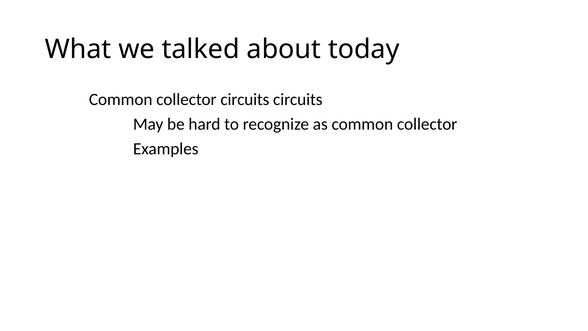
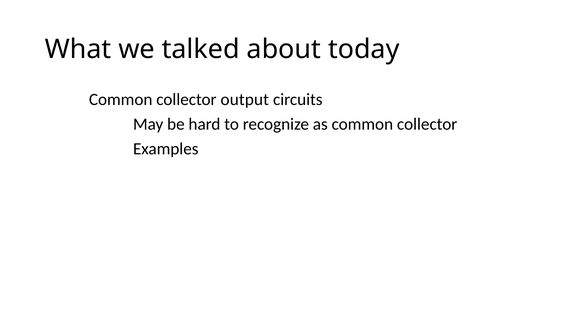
collector circuits: circuits -> output (245, 99)
